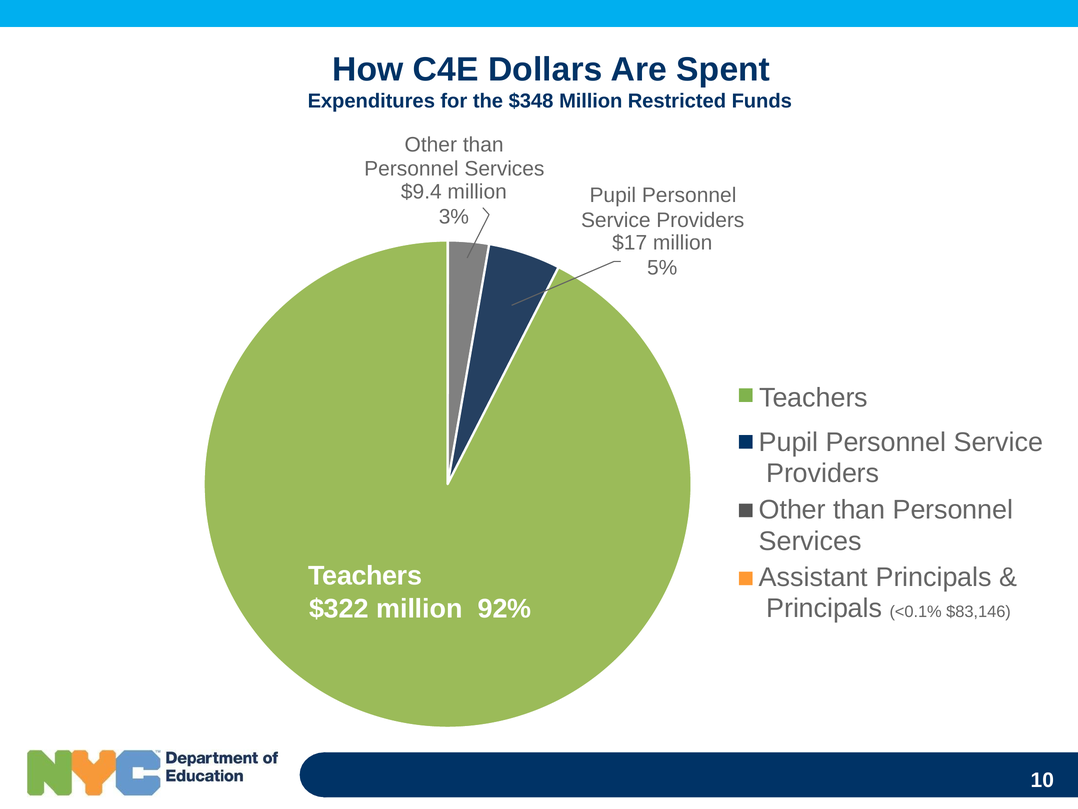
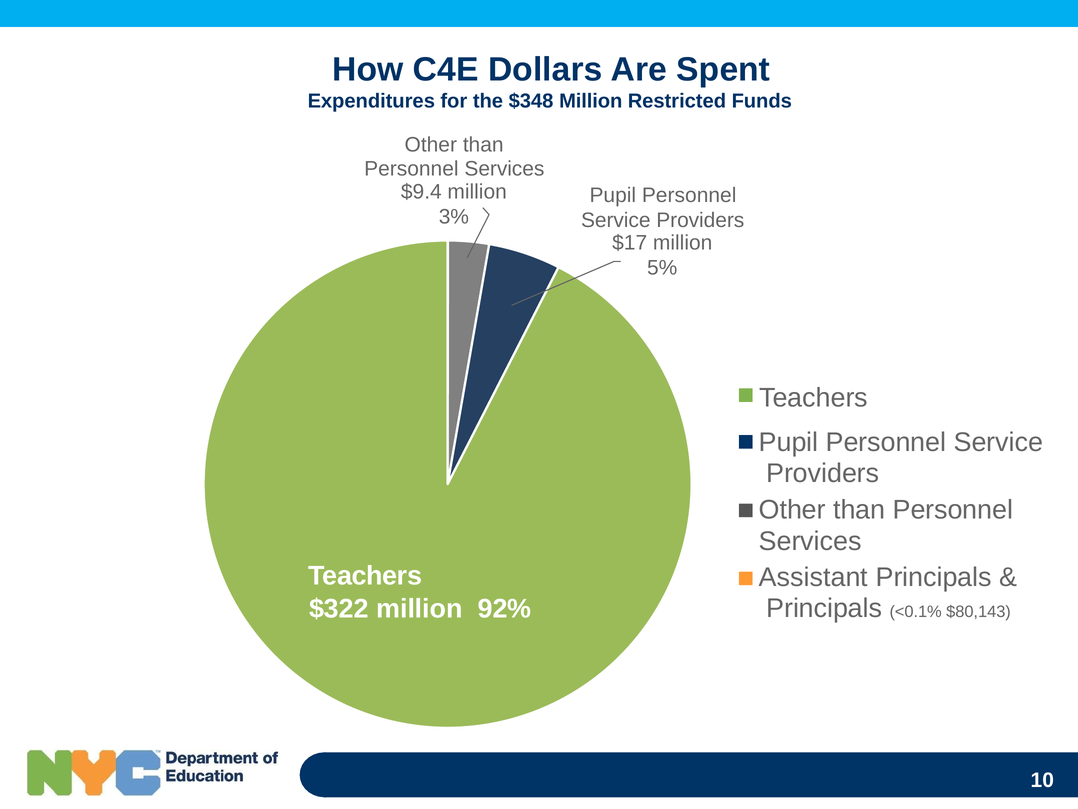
$83,146: $83,146 -> $80,143 (978, 612)
